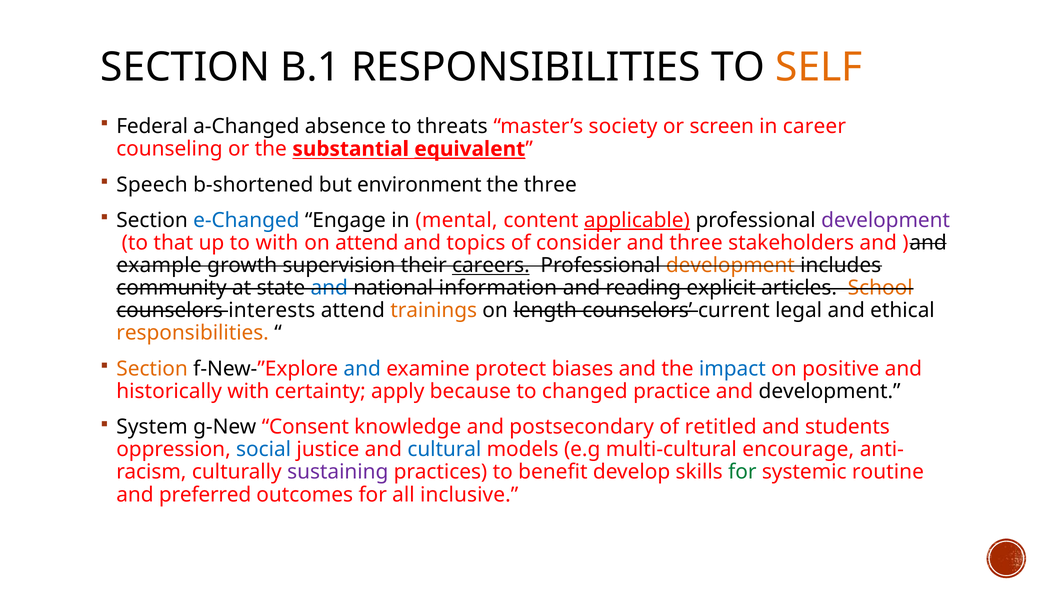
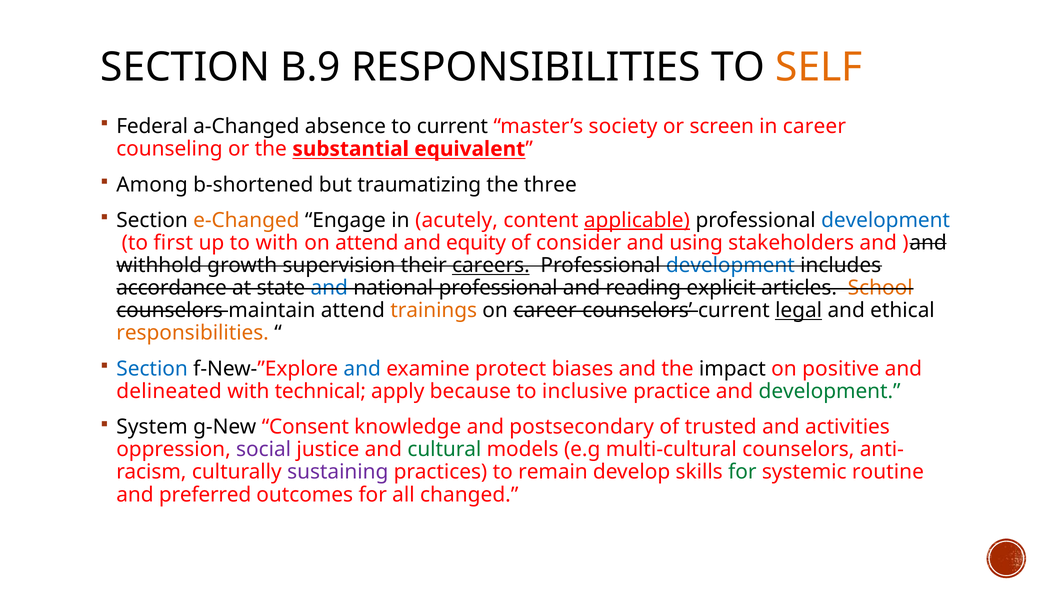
B.1: B.1 -> B.9 (311, 68)
to threats: threats -> current (452, 127)
equivalent underline: present -> none (470, 149)
Speech: Speech -> Among (152, 185)
environment: environment -> traumatizing (419, 185)
e-Changed colour: blue -> orange (246, 221)
mental: mental -> acutely (457, 221)
development colour: purple -> blue (886, 221)
that: that -> first (173, 243)
topics: topics -> equity (476, 243)
and three: three -> using (696, 243)
example: example -> withhold (159, 266)
development colour: orange -> blue (730, 266)
community: community -> accordance (172, 288)
national information: information -> professional (498, 288)
interests: interests -> maintain (272, 311)
on length: length -> career (545, 311)
legal underline: none -> present (799, 311)
Section colour: orange -> blue (152, 369)
impact colour: blue -> black (732, 369)
historically: historically -> delineated (169, 392)
certainty: certainty -> technical (320, 392)
changed: changed -> inclusive (585, 392)
development colour: black -> green (830, 392)
retitled: retitled -> trusted (721, 427)
students: students -> activities (847, 427)
social colour: blue -> purple (264, 450)
cultural colour: blue -> green (444, 450)
multi-cultural encourage: encourage -> counselors (798, 450)
benefit: benefit -> remain (553, 472)
inclusive: inclusive -> changed (469, 495)
